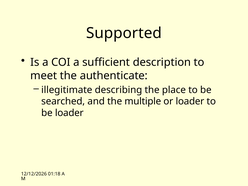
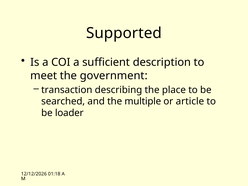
authenticate: authenticate -> government (114, 76)
illegitimate: illegitimate -> transaction (67, 90)
or loader: loader -> article (190, 101)
